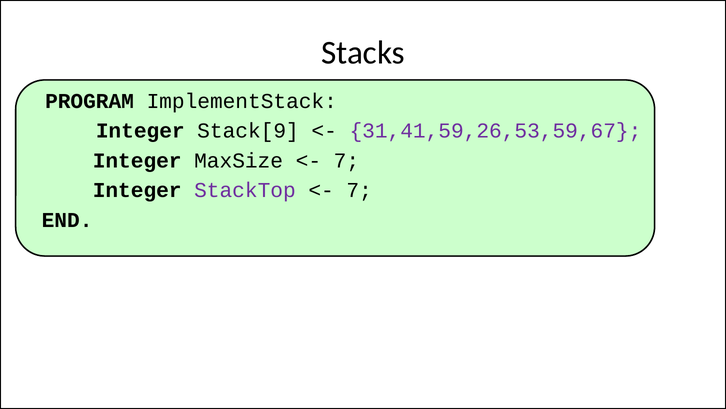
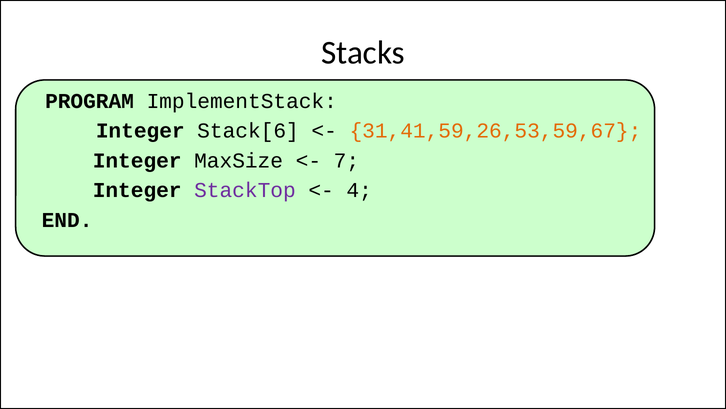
Stack[9: Stack[9 -> Stack[6 (248, 131)
31,41,59,26,53,59,67 colour: purple -> orange (495, 131)
7: 7 -> 4 (359, 190)
